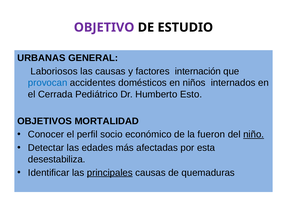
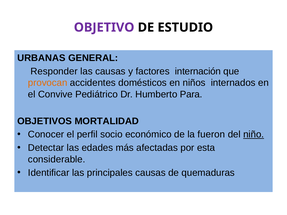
Laboriosos: Laboriosos -> Responder (54, 71)
provocan colour: blue -> orange (48, 83)
Cerrada: Cerrada -> Convive (55, 94)
Esto: Esto -> Para (191, 94)
desestabiliza: desestabiliza -> considerable (57, 159)
principales underline: present -> none (110, 173)
